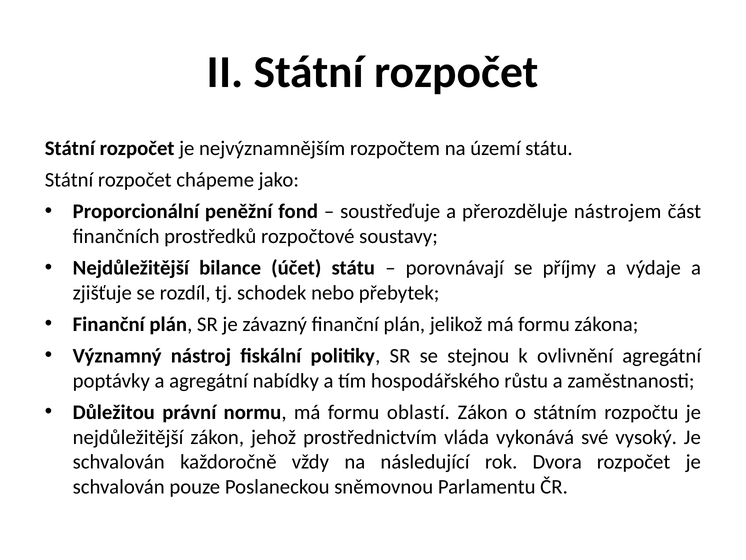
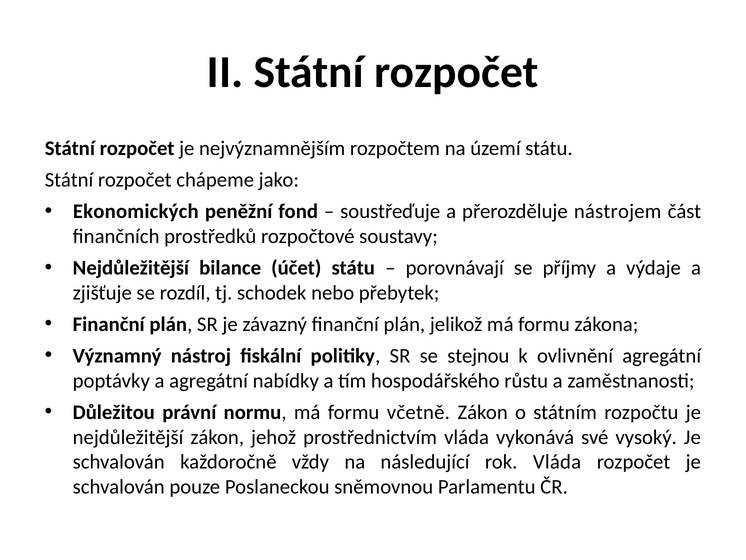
Proporcionální: Proporcionální -> Ekonomických (136, 211)
oblastí: oblastí -> včetně (418, 412)
rok Dvora: Dvora -> Vláda (557, 462)
